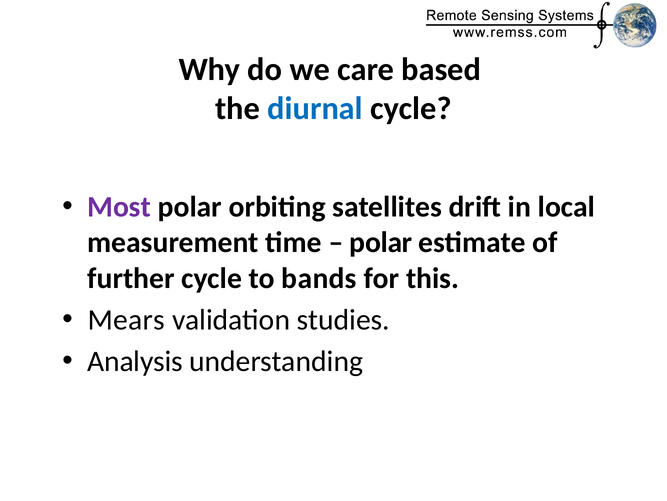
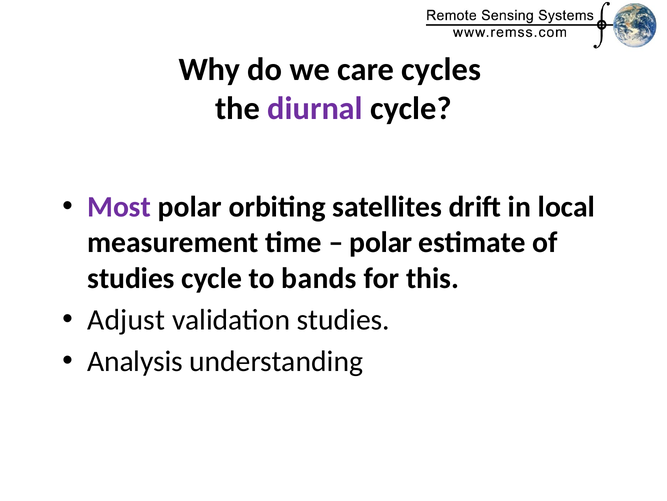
based: based -> cycles (441, 69)
diurnal colour: blue -> purple (315, 108)
further: further -> studies (131, 278)
Mears: Mears -> Adjust (126, 319)
